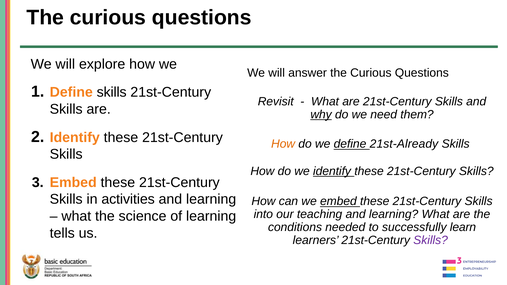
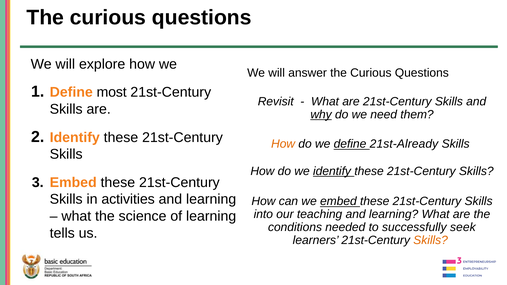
Define skills: skills -> most (112, 92)
learn: learn -> seek (463, 227)
Skills colour: purple -> orange (431, 240)
